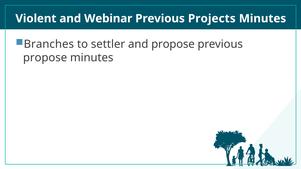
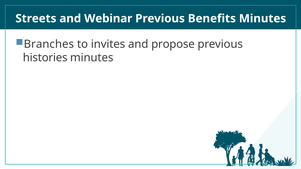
Violent: Violent -> Streets (36, 19)
Projects: Projects -> Benefits (212, 19)
settler: settler -> invites (108, 44)
propose: propose -> histories (45, 58)
